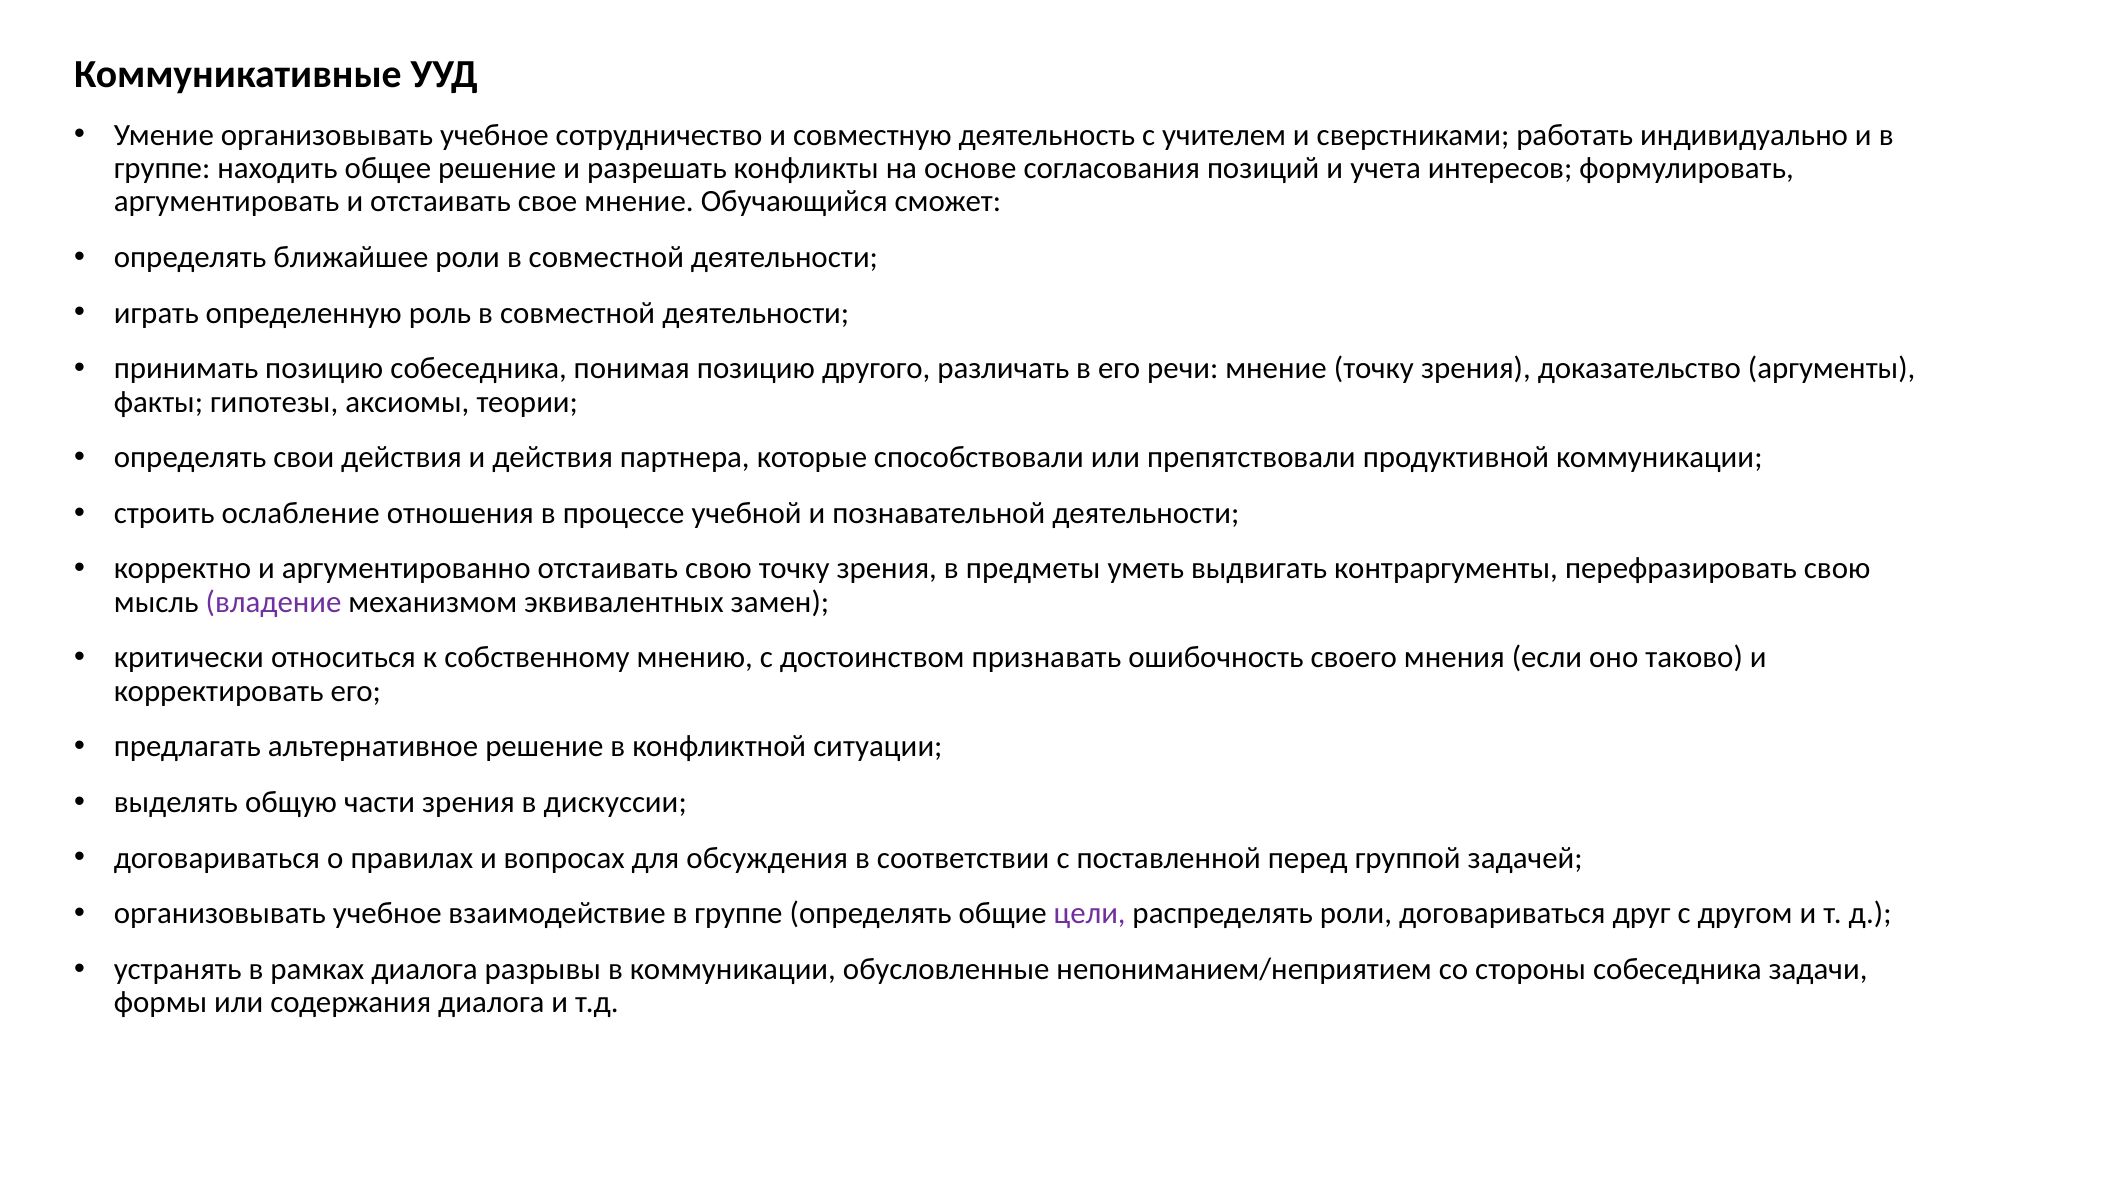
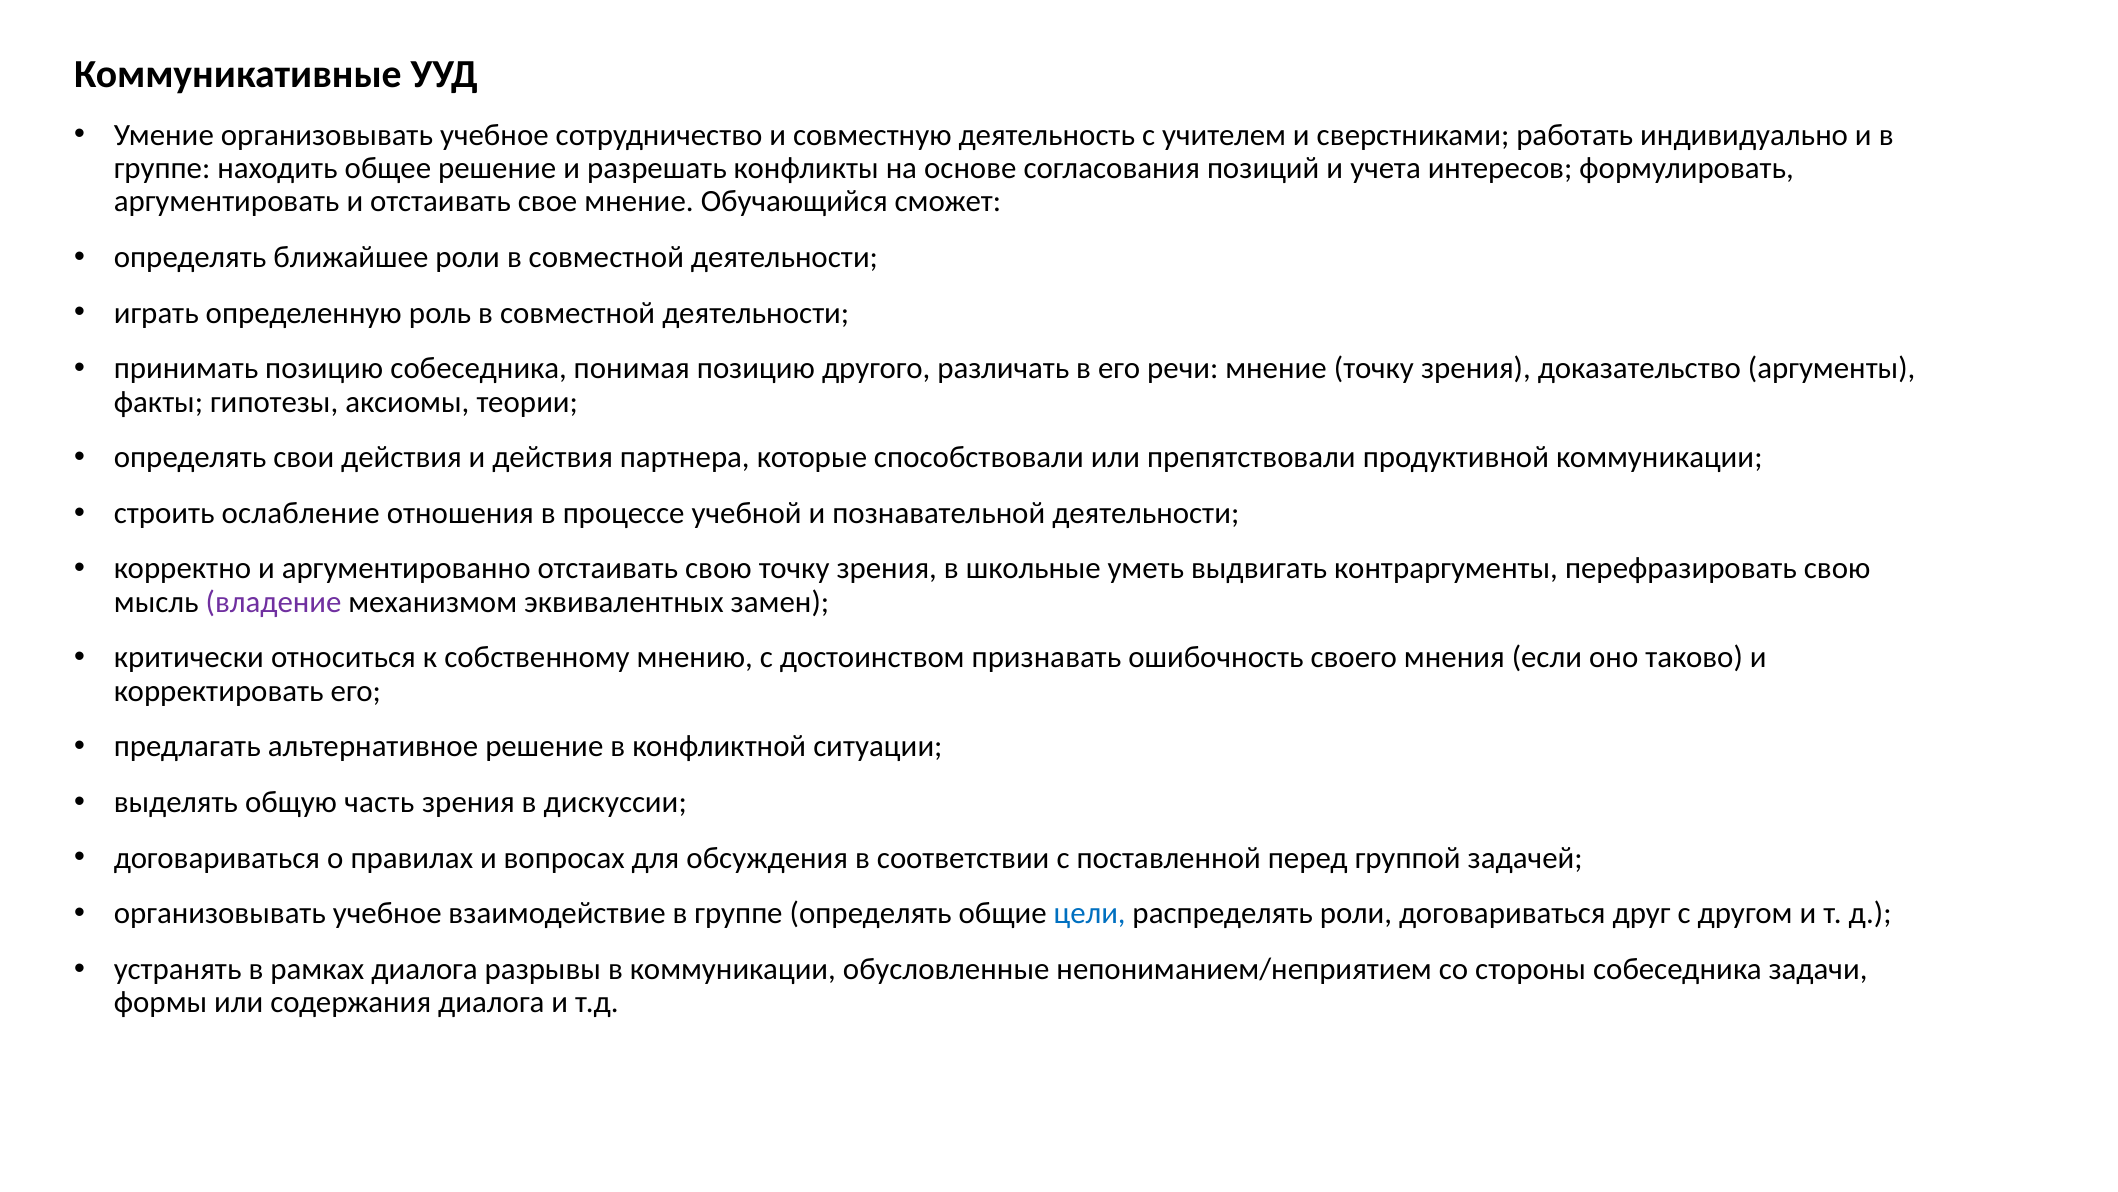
предметы: предметы -> школьные (1033, 568)
части: части -> часть (379, 802)
цели colour: purple -> blue (1090, 913)
